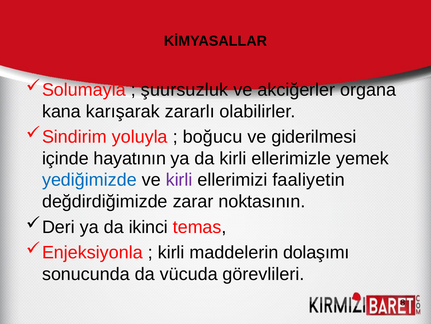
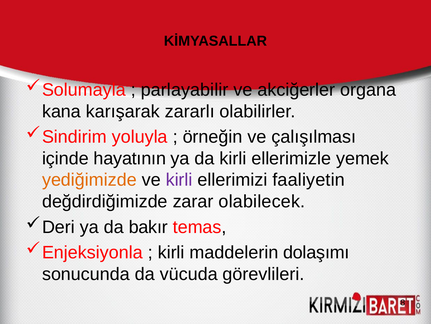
şuursuzluk: şuursuzluk -> parlayabilir (185, 90)
boğucu: boğucu -> örneğin (213, 137)
giderilmesi: giderilmesi -> çalışılması (314, 137)
yediğimizde colour: blue -> orange (89, 180)
noktasının: noktasının -> olabilecek (262, 201)
ikinci: ikinci -> bakır (148, 227)
